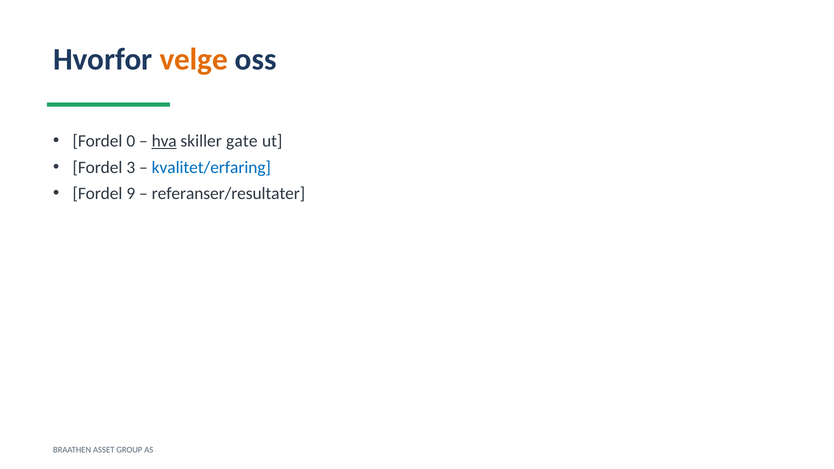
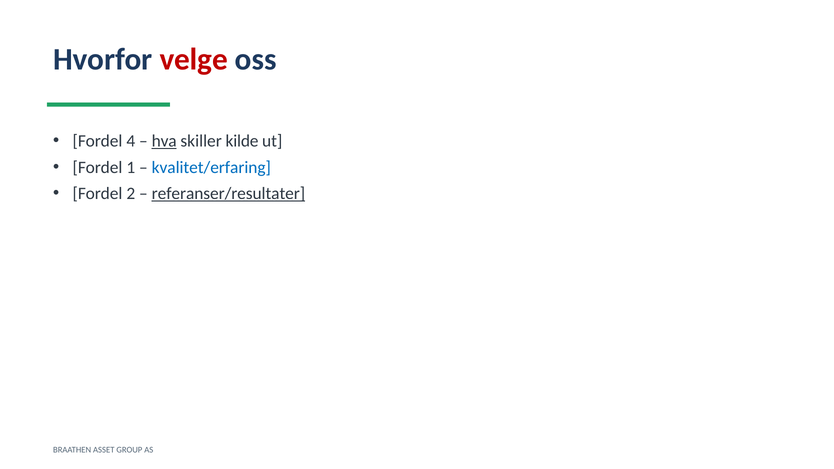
velge colour: orange -> red (194, 60)
0: 0 -> 4 (131, 141)
gate: gate -> kilde (242, 141)
3: 3 -> 1 (131, 167)
9: 9 -> 2 (131, 193)
referanser/resultater underline: none -> present (228, 193)
